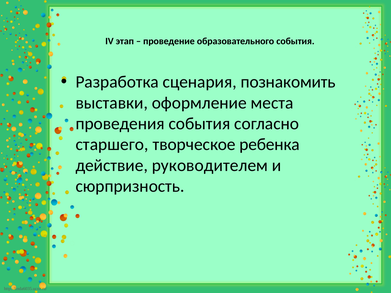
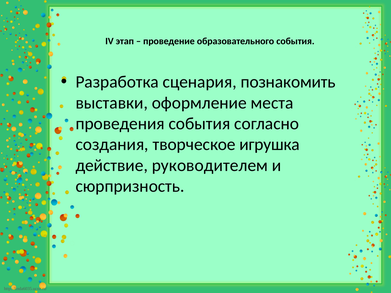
старшего: старшего -> создания (112, 145)
ребенка: ребенка -> игрушка (270, 145)
